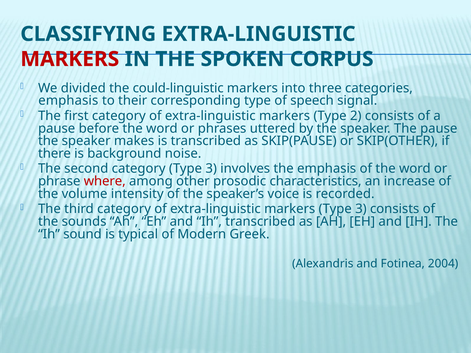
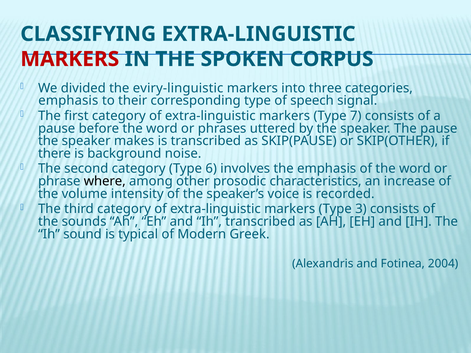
could-linguistic: could-linguistic -> eviry-linguistic (178, 88)
2: 2 -> 7 (356, 116)
category Type 3: 3 -> 6 (211, 169)
where colour: red -> black (105, 181)
